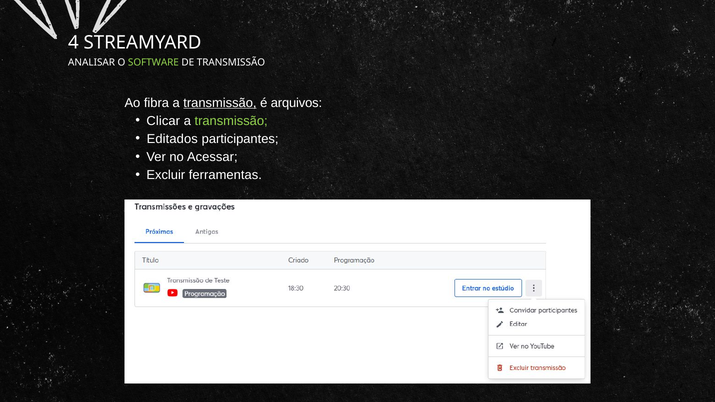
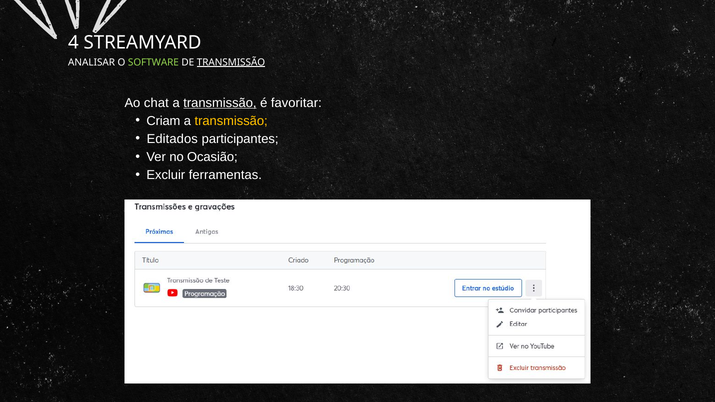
TRANSMISSÃO underline: none -> present (231, 62)
fibra: fibra -> chat (156, 103)
arquivos: arquivos -> favoritar (296, 103)
Clicar: Clicar -> Criam (163, 121)
transmissão colour: light green -> yellow (231, 121)
Acessar: Acessar -> Ocasião (212, 157)
